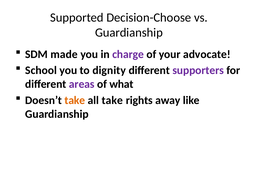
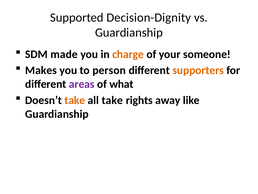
Decision-Choose: Decision-Choose -> Decision-Dignity (149, 17)
charge colour: purple -> orange (128, 54)
advocate: advocate -> someone (207, 54)
School: School -> Makes (41, 70)
dignity: dignity -> person (109, 70)
supporters colour: purple -> orange (198, 70)
